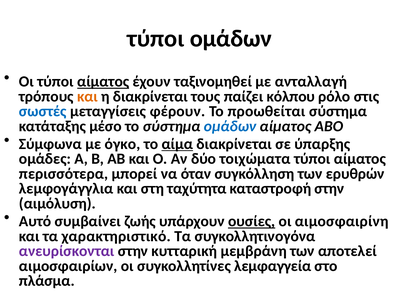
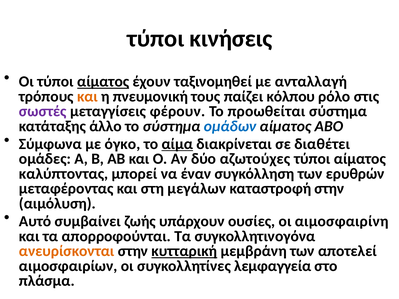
τύποι ομάδων: ομάδων -> κινήσεις (231, 39)
η διακρίνεται: διακρίνεται -> πνευμονική (150, 97)
σωστές colour: blue -> purple (43, 111)
μέσο: μέσο -> άλλο (106, 126)
ύπαρξης: ύπαρξης -> διαθέτει (322, 144)
τοιχώματα: τοιχώματα -> αζωτούχες (255, 159)
περισσότερα: περισσότερα -> καλύπτοντας (64, 174)
όταν: όταν -> έναν (196, 174)
λεμφογάγγλια: λεμφογάγγλια -> μεταφέροντας (66, 189)
ταχύτητα: ταχύτητα -> μεγάλων (197, 189)
ουσίες underline: present -> none (252, 221)
χαρακτηριστικό: χαρακτηριστικό -> απορροφούνται (116, 236)
ανευρίσκονται colour: purple -> orange (67, 251)
κυτταρική underline: none -> present (184, 251)
